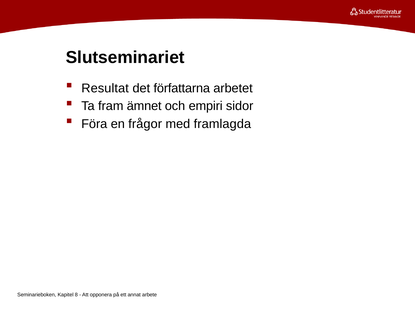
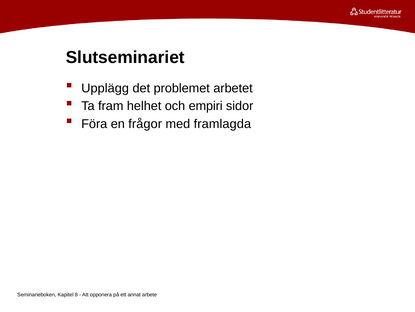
Resultat: Resultat -> Upplägg (105, 88)
författarna: författarna -> problemet (182, 88)
ämnet: ämnet -> helhet (144, 106)
